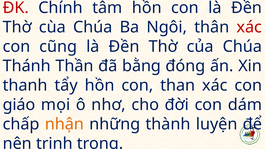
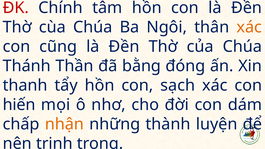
xác colour: red -> orange (249, 27)
than: than -> sạch (178, 85)
giáo: giáo -> hiến (19, 105)
